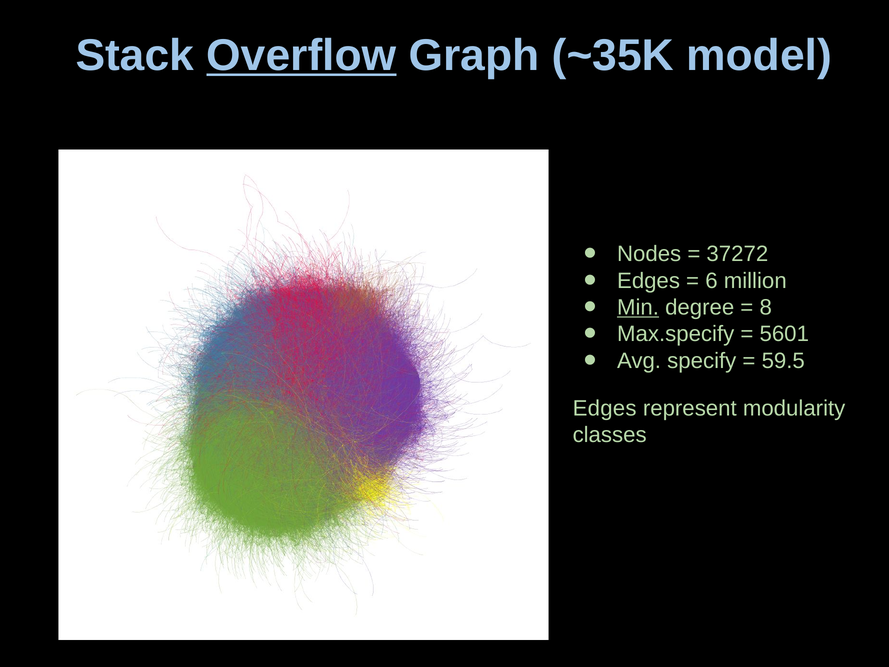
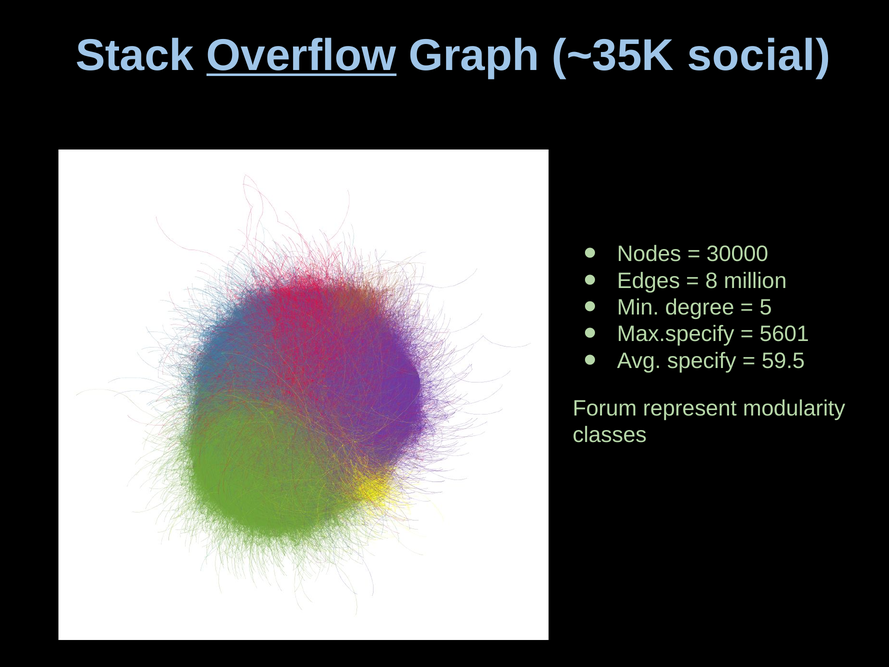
model: model -> social (759, 56)
37272: 37272 -> 30000 (737, 254)
6: 6 -> 8 (711, 281)
Min underline: present -> none (638, 307)
8: 8 -> 5 (766, 307)
Edges: Edges -> Forum (605, 408)
